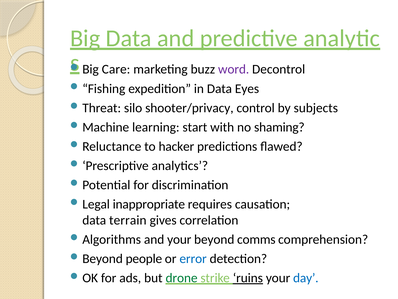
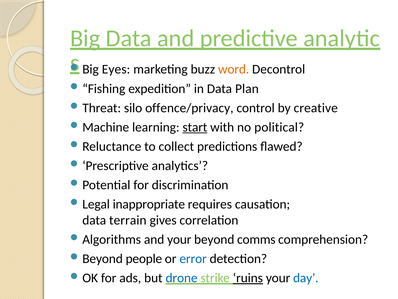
Care: Care -> Eyes (116, 69)
word colour: purple -> orange (234, 69)
Eyes: Eyes -> Plan (247, 88)
shooter/privacy: shooter/privacy -> offence/privacy (189, 108)
subjects: subjects -> creative (316, 108)
start underline: none -> present (195, 127)
shaming: shaming -> political (279, 127)
hacker: hacker -> collect (176, 146)
drone colour: green -> blue (182, 278)
